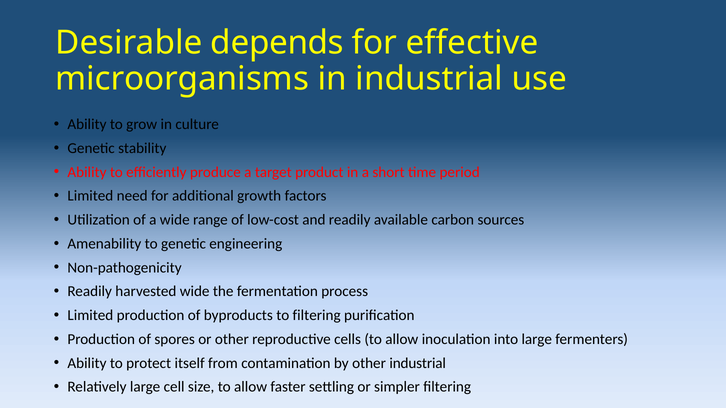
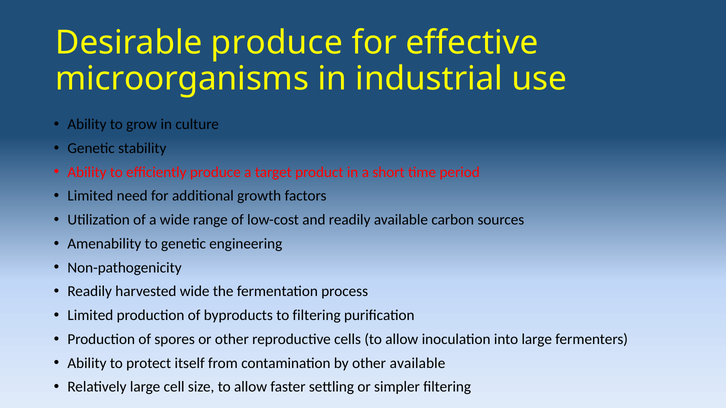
Desirable depends: depends -> produce (277, 43)
other industrial: industrial -> available (418, 363)
